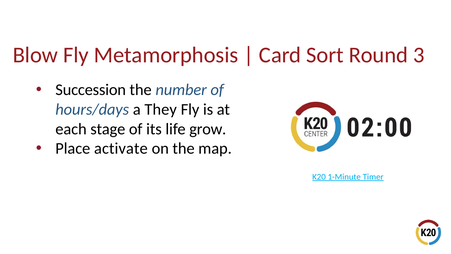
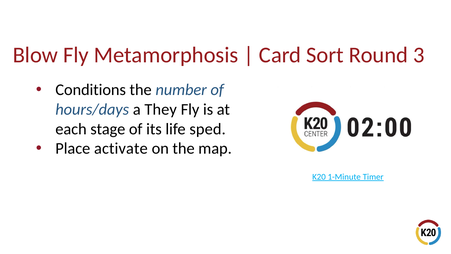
Succession: Succession -> Conditions (91, 90)
grow: grow -> sped (208, 129)
